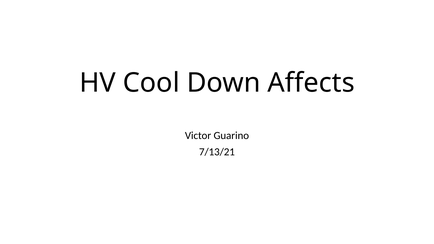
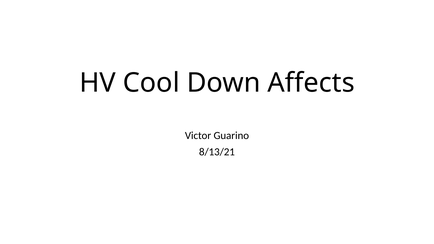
7/13/21: 7/13/21 -> 8/13/21 (217, 152)
